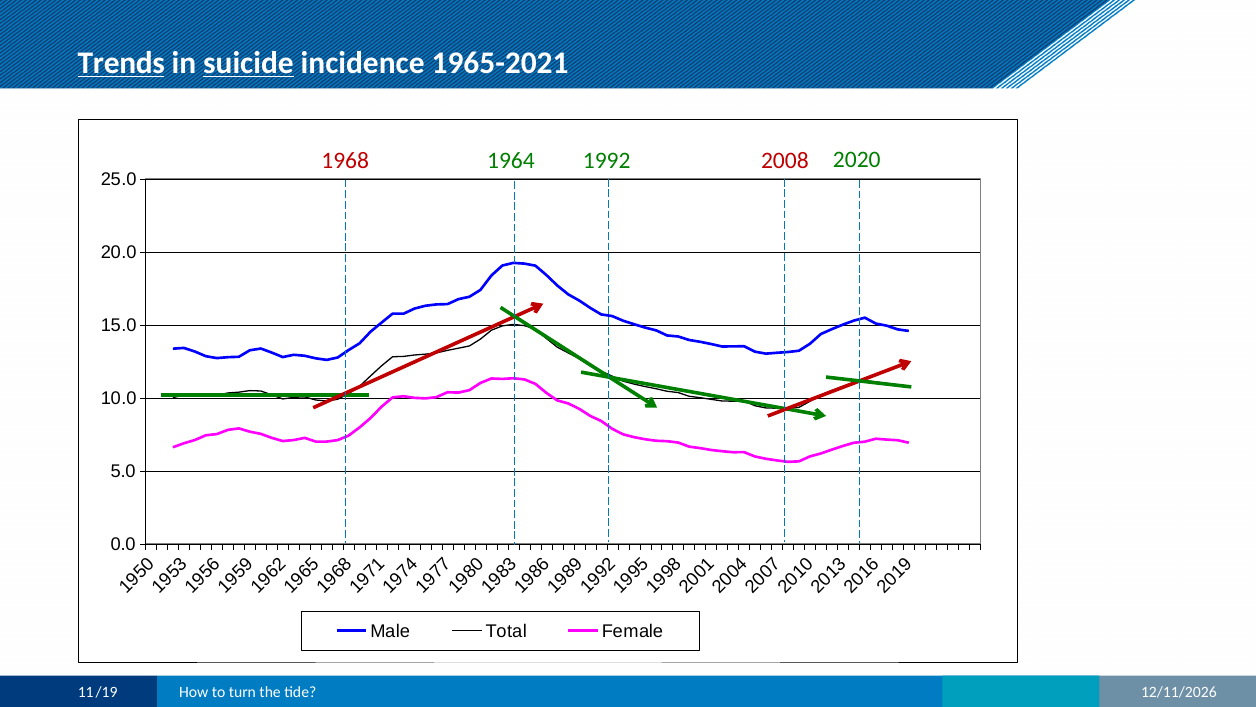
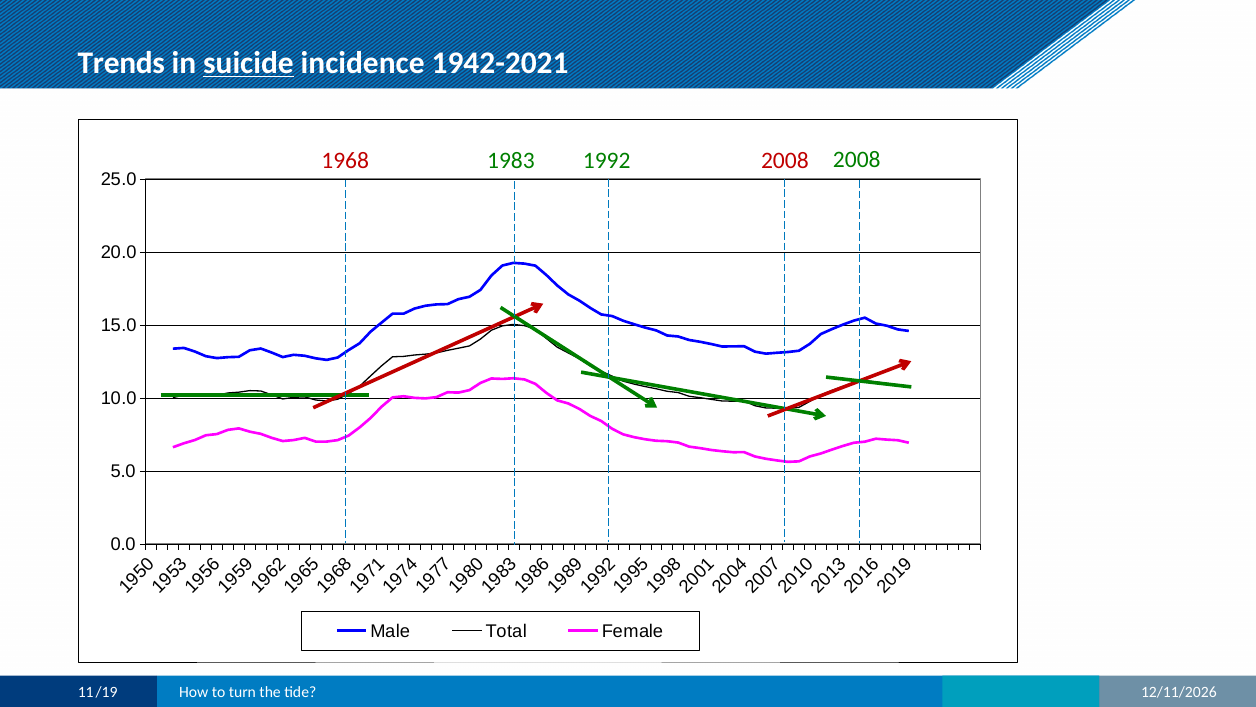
Trends underline: present -> none (121, 63)
1965-2021: 1965-2021 -> 1942-2021 (500, 63)
1964: 1964 -> 1983 (511, 160)
1992 2020: 2020 -> 2008 (857, 160)
